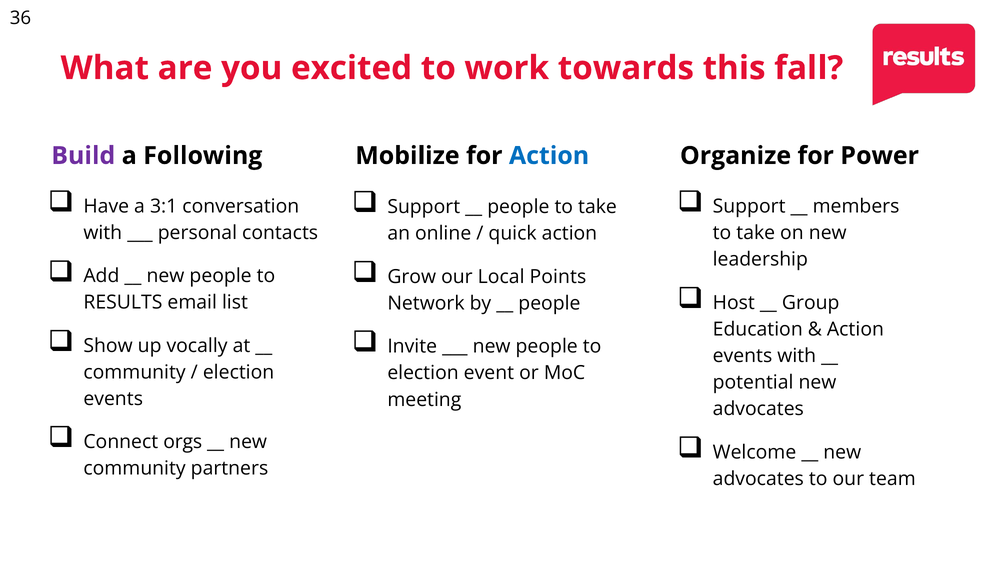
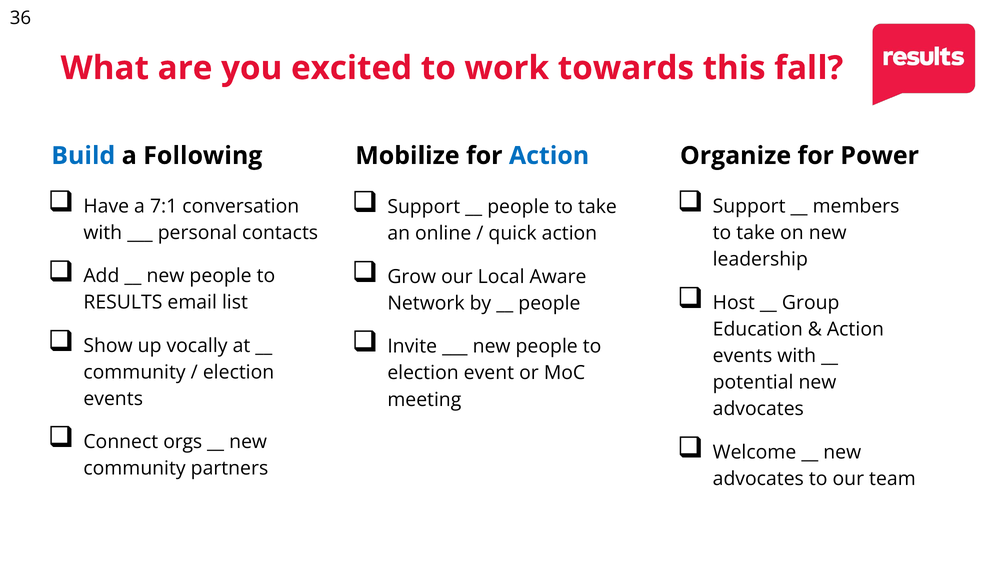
Build colour: purple -> blue (83, 156)
3:1: 3:1 -> 7:1 (164, 206)
Points: Points -> Aware (558, 277)
